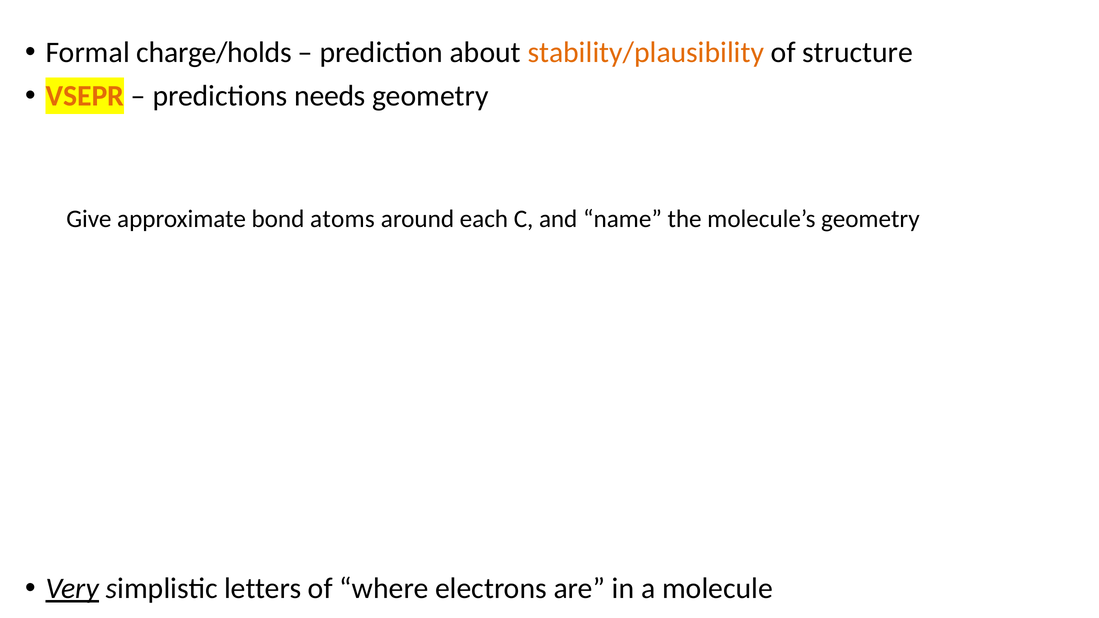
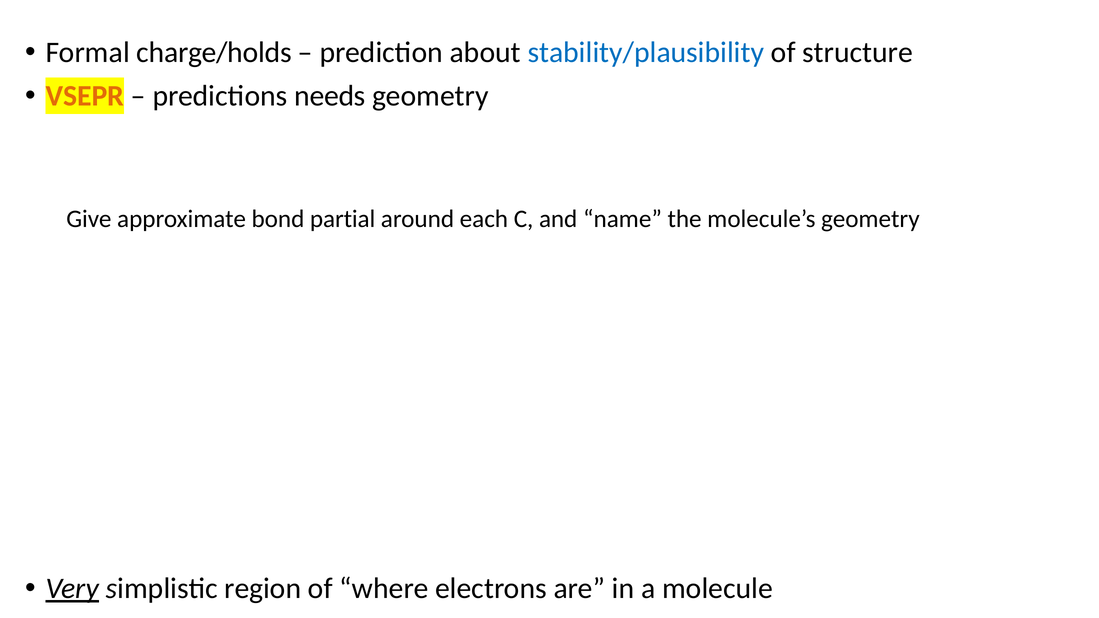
stability/plausibility colour: orange -> blue (646, 53)
atoms: atoms -> partial (343, 219)
letters: letters -> region (263, 589)
